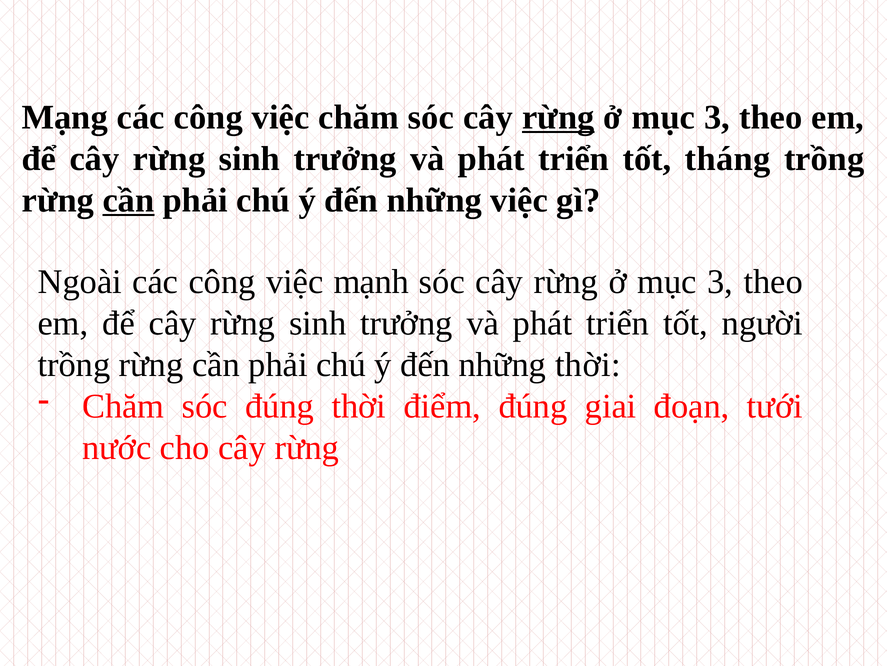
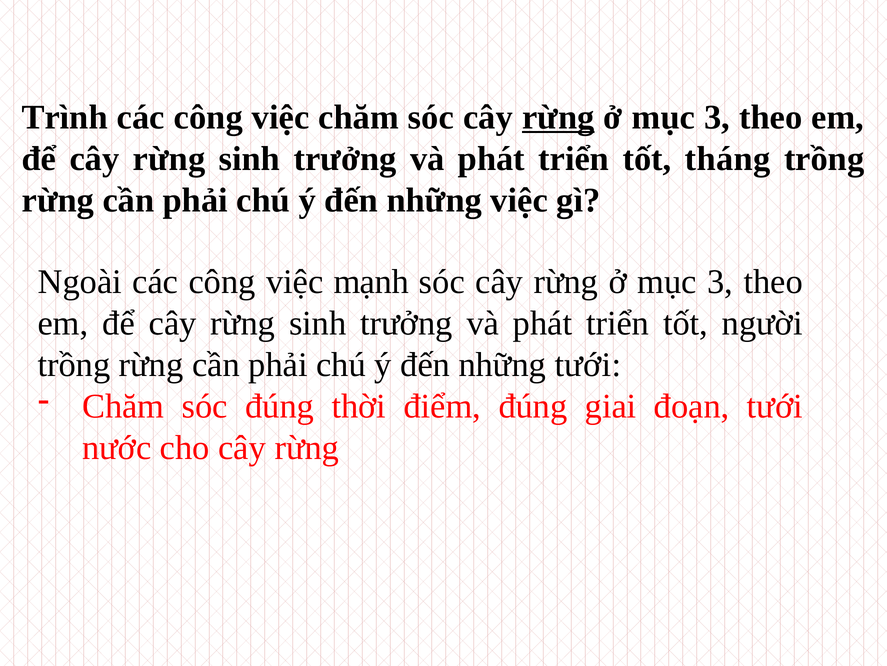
Mạng: Mạng -> Trình (65, 117)
cần underline: present -> none (128, 200)
những thời: thời -> tưới (588, 365)
